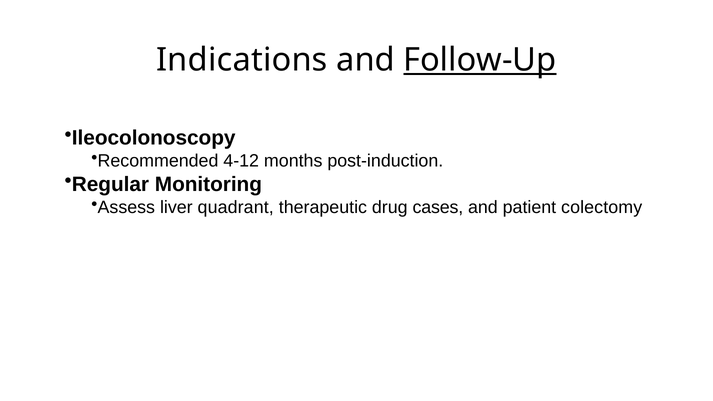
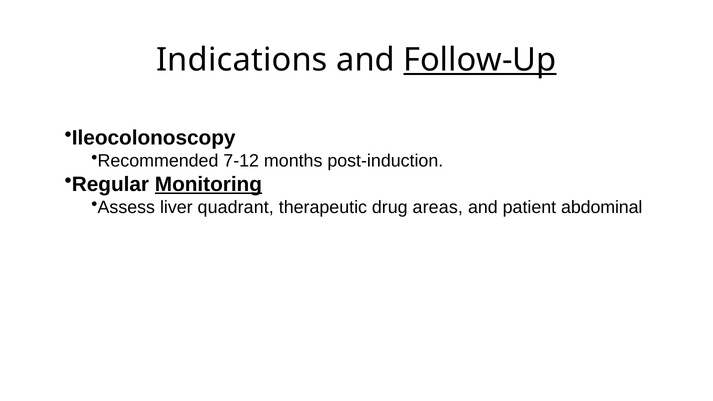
4-12: 4-12 -> 7-12 (241, 161)
Monitoring underline: none -> present (208, 184)
cases: cases -> areas (438, 207)
colectomy: colectomy -> abdominal (602, 207)
